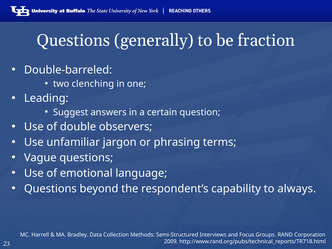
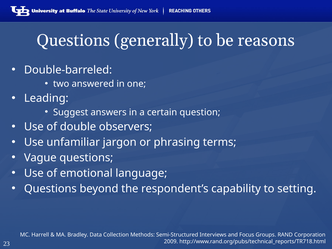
fraction: fraction -> reasons (266, 40)
clenching: clenching -> answered (93, 84)
always: always -> setting (297, 189)
